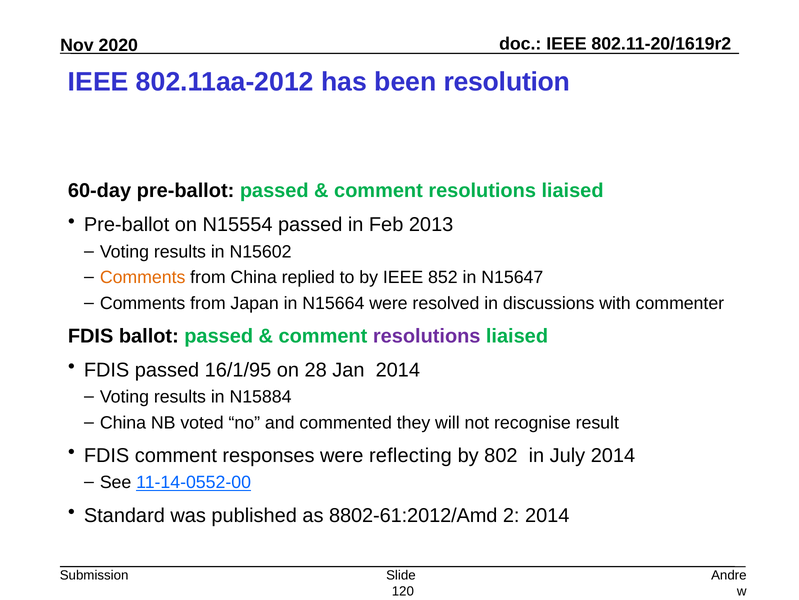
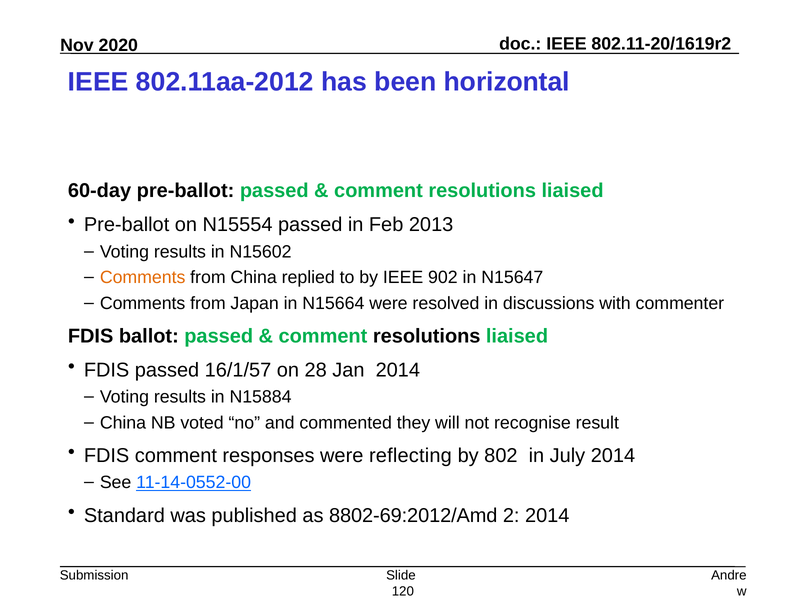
resolution: resolution -> horizontal (507, 82)
852: 852 -> 902 (443, 277)
resolutions colour: purple -> black (427, 336)
16/1/95: 16/1/95 -> 16/1/57 (238, 370)
8802-61:2012/Amd: 8802-61:2012/Amd -> 8802-69:2012/Amd (413, 515)
